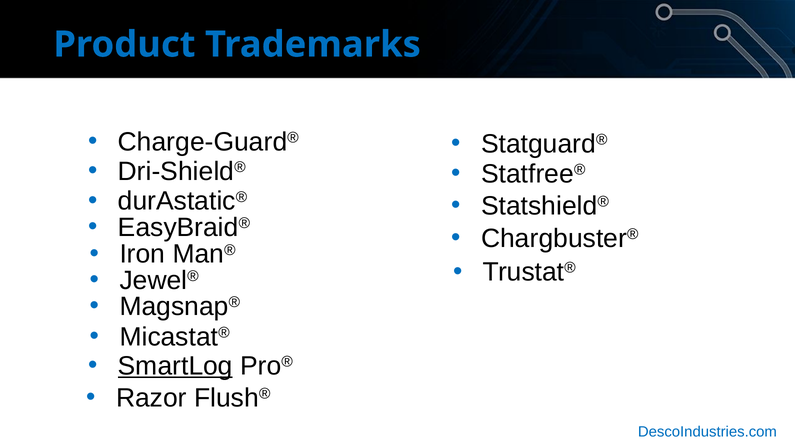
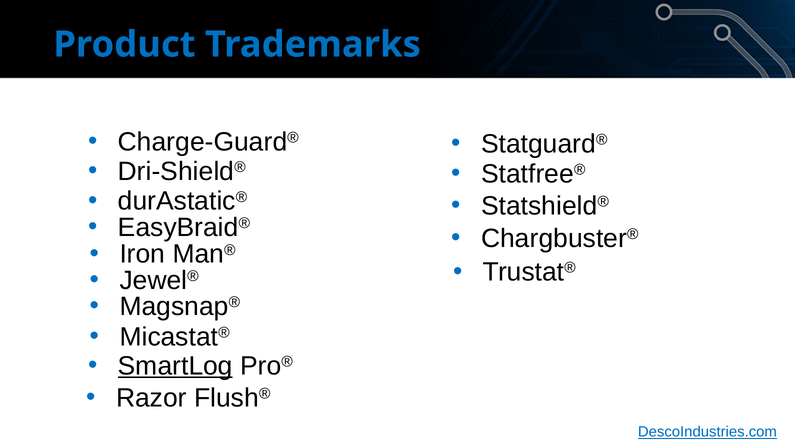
DescoIndustries.com underline: none -> present (707, 432)
